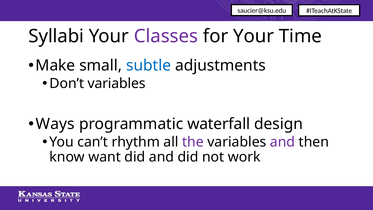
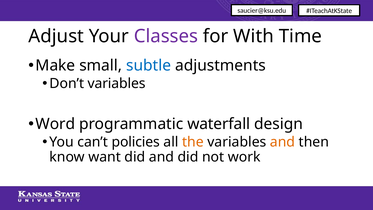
Syllabi: Syllabi -> Adjust (56, 36)
for Your: Your -> With (254, 36)
Ways: Ways -> Word (55, 124)
rhythm: rhythm -> policies (136, 142)
the colour: purple -> orange (193, 142)
and colour: purple -> orange (283, 142)
